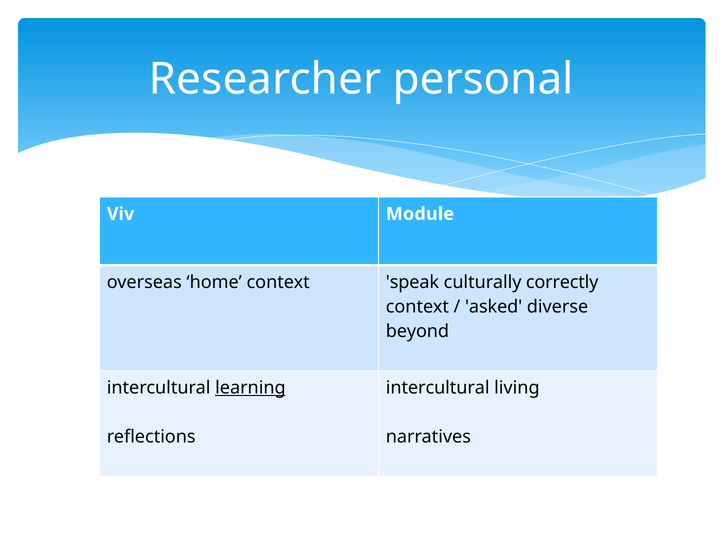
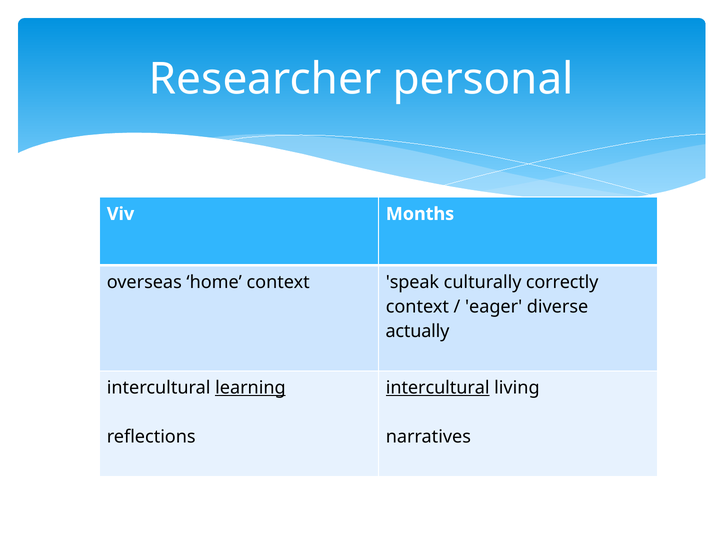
Module: Module -> Months (420, 214)
asked: asked -> eager (494, 307)
beyond: beyond -> actually (417, 332)
intercultural underline: none -> present (438, 388)
